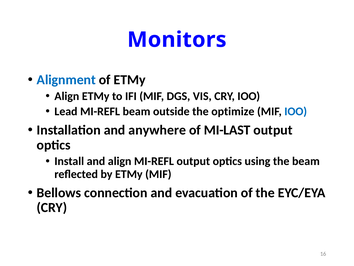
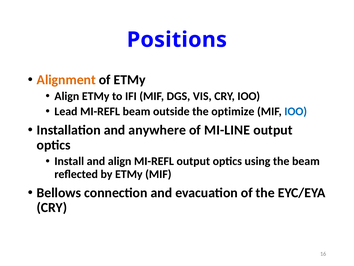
Monitors: Monitors -> Positions (177, 40)
Alignment colour: blue -> orange (66, 80)
MI-LAST: MI-LAST -> MI-LINE (227, 130)
